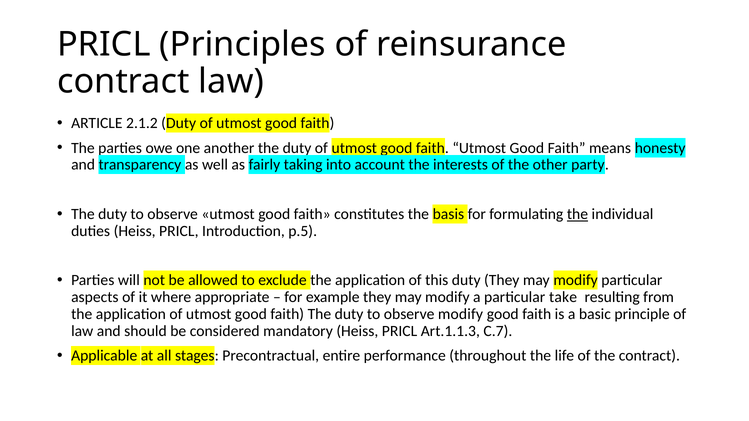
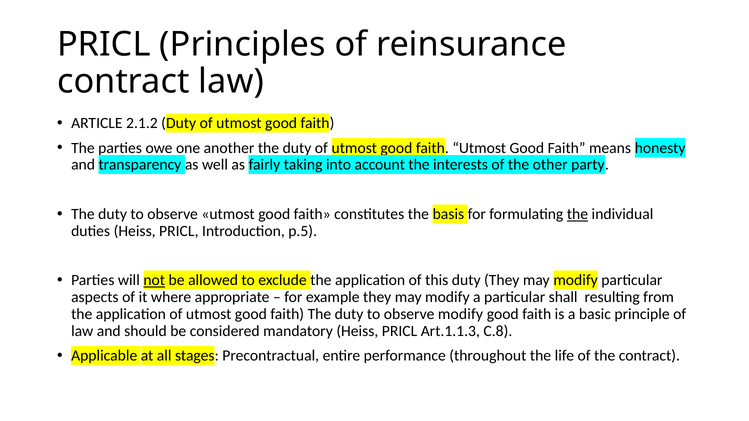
not underline: none -> present (154, 280)
take: take -> shall (563, 297)
C.7: C.7 -> C.8 (498, 331)
